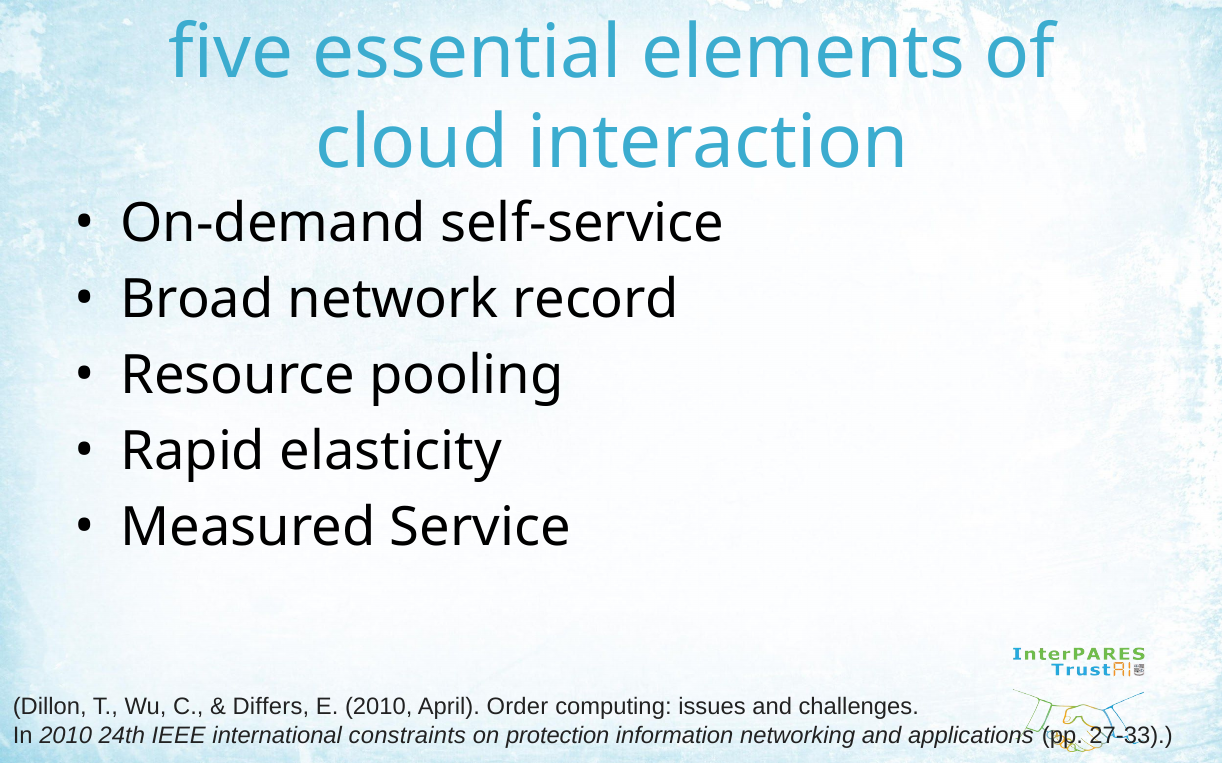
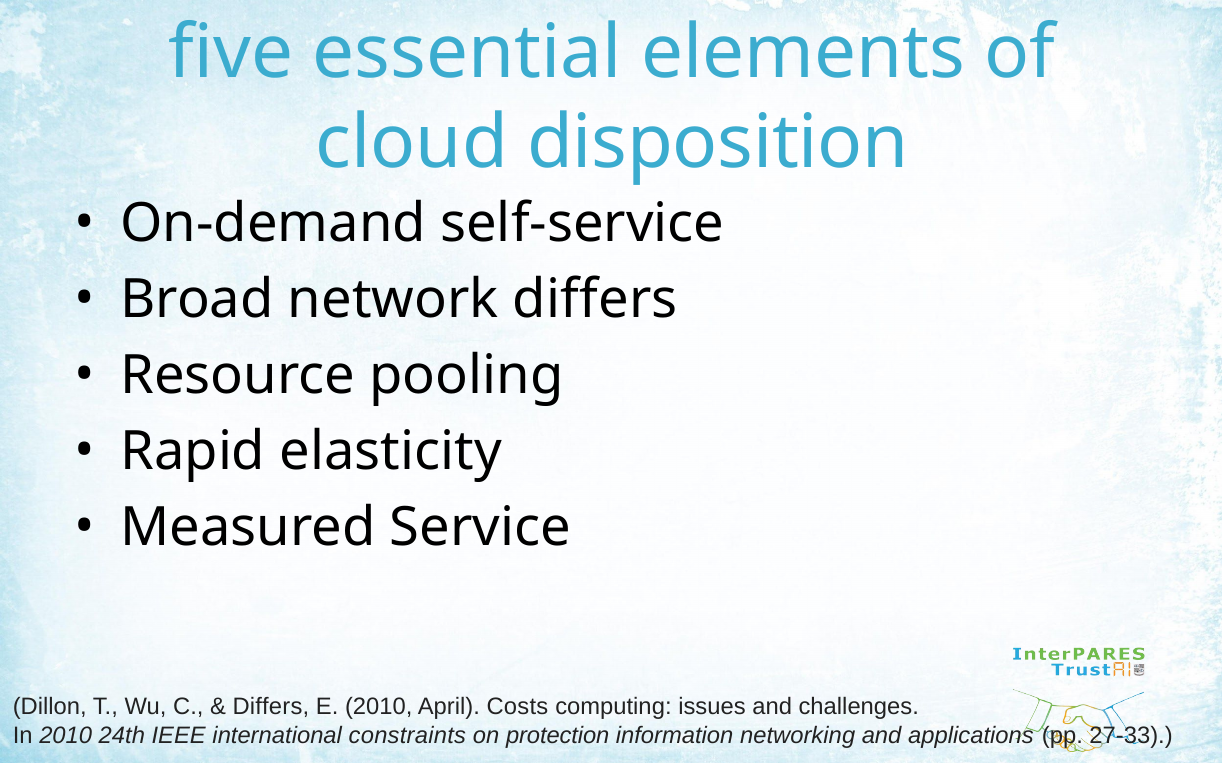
interaction: interaction -> disposition (718, 143)
network record: record -> differs (595, 300)
Order: Order -> Costs (517, 707)
